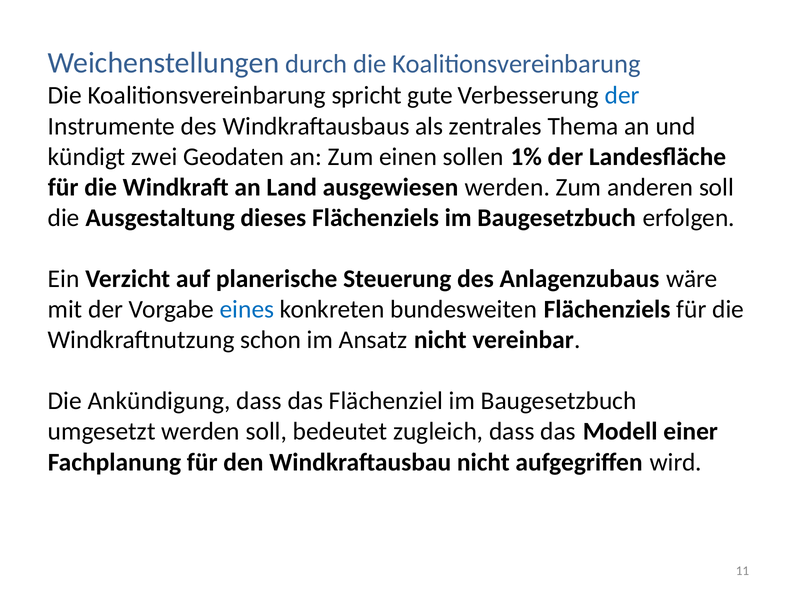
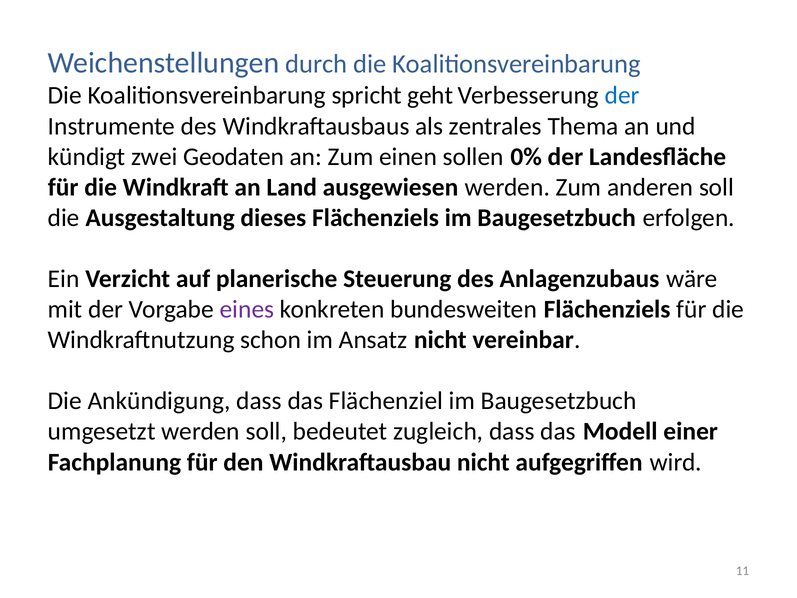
gute: gute -> geht (430, 96)
1%: 1% -> 0% (526, 157)
eines colour: blue -> purple (247, 309)
